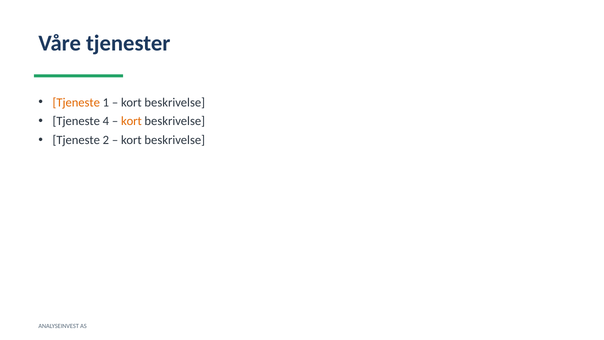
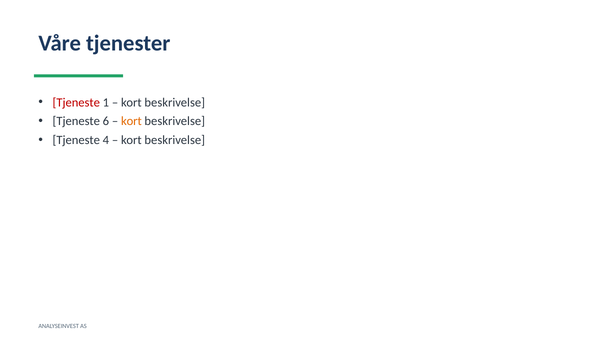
Tjeneste colour: orange -> red (76, 102)
4: 4 -> 6 (106, 121)
2: 2 -> 4 (106, 140)
